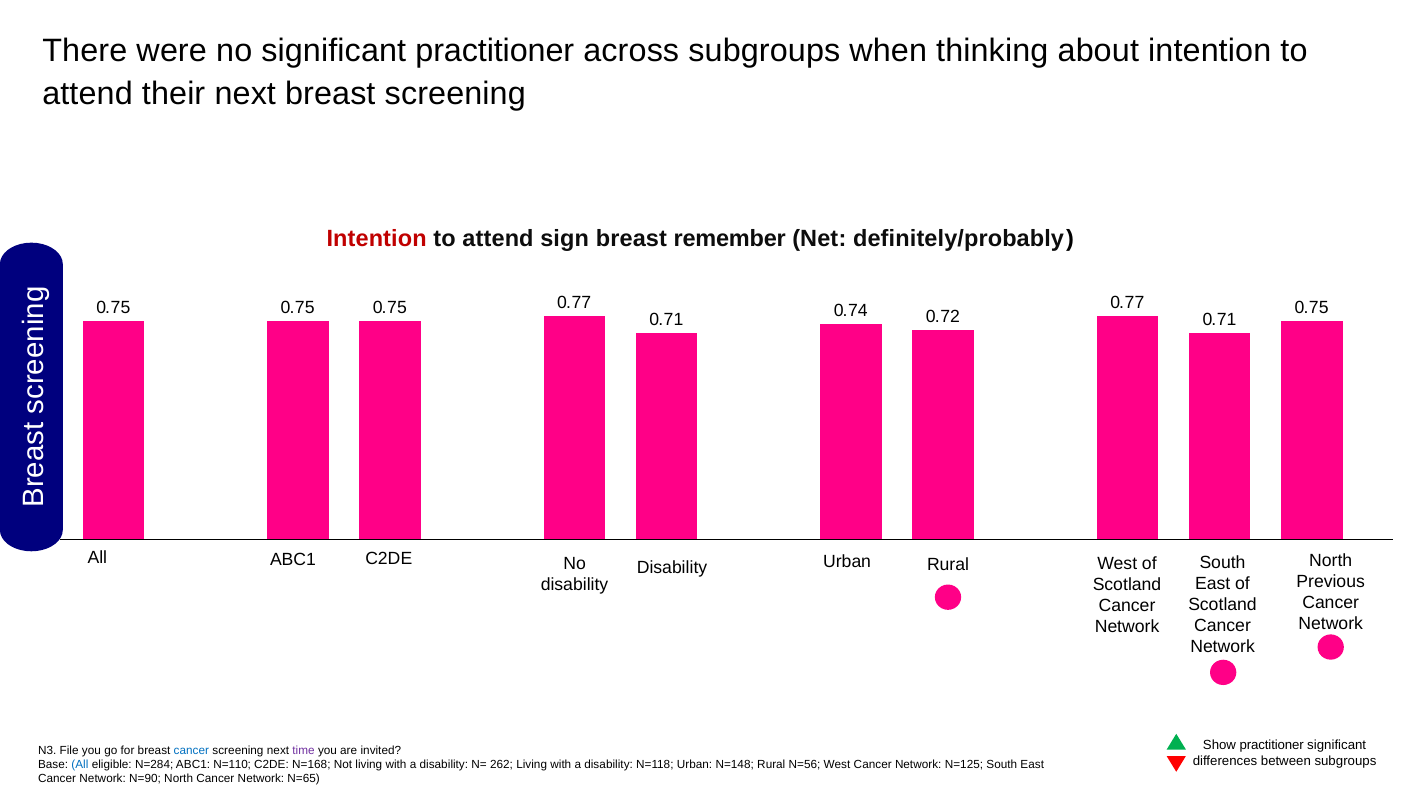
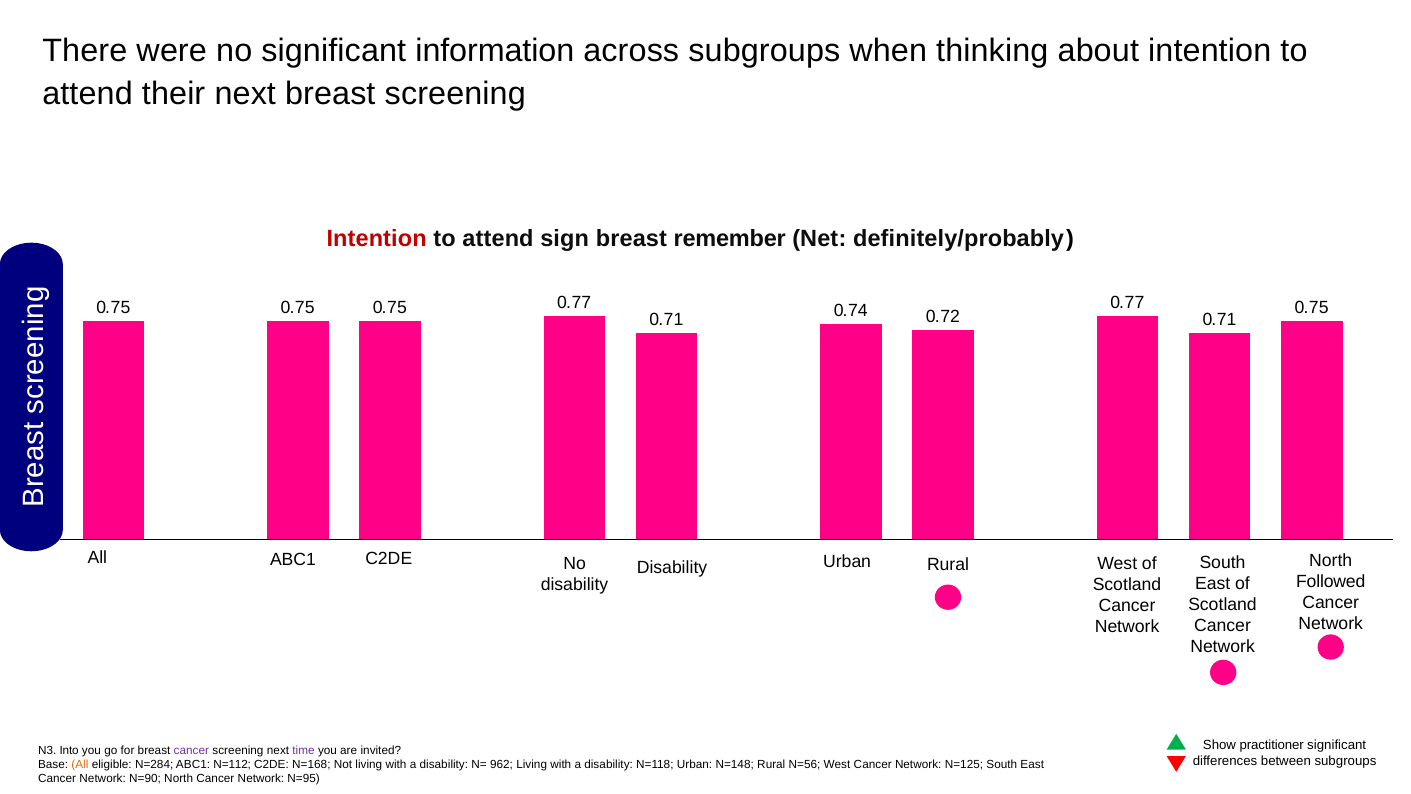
significant practitioner: practitioner -> information (495, 50)
Previous: Previous -> Followed (1331, 582)
File: File -> Into (69, 750)
cancer colour: blue -> purple (191, 750)
All colour: blue -> orange (80, 765)
N=110: N=110 -> N=112 (232, 765)
262: 262 -> 962 (502, 765)
N=65: N=65 -> N=95 (304, 779)
